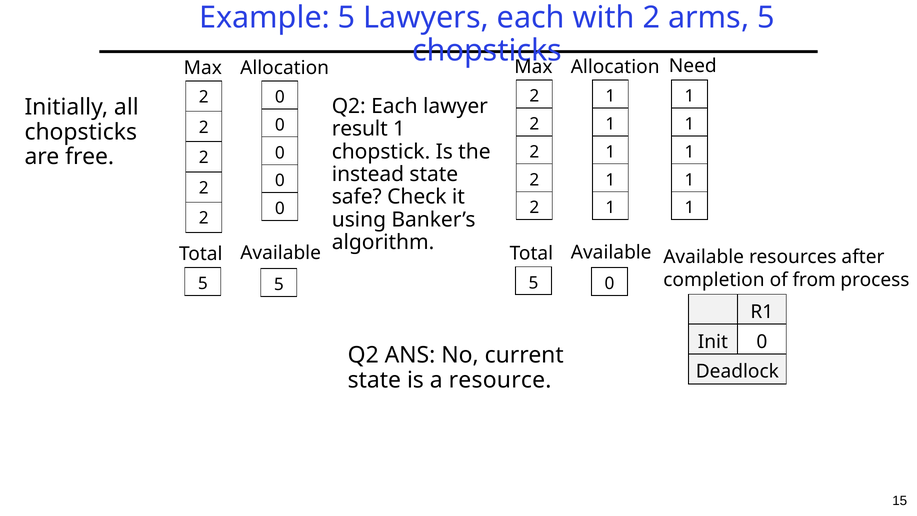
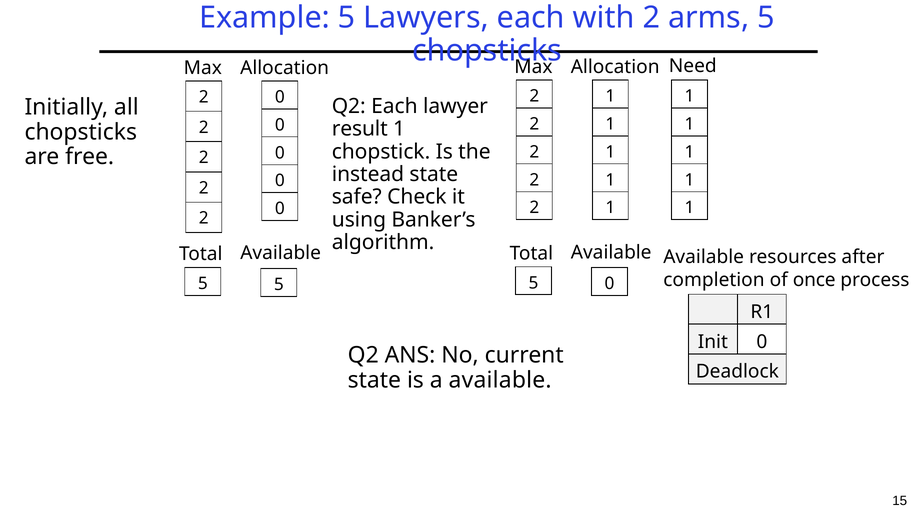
from: from -> once (814, 280)
a resource: resource -> available (500, 380)
